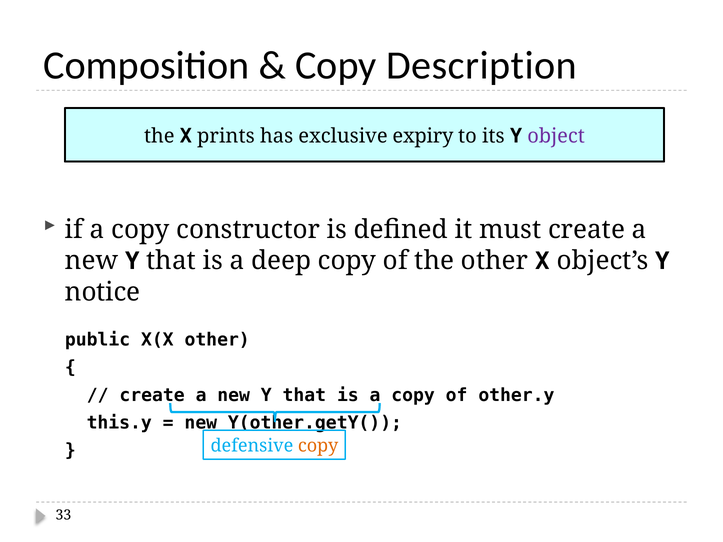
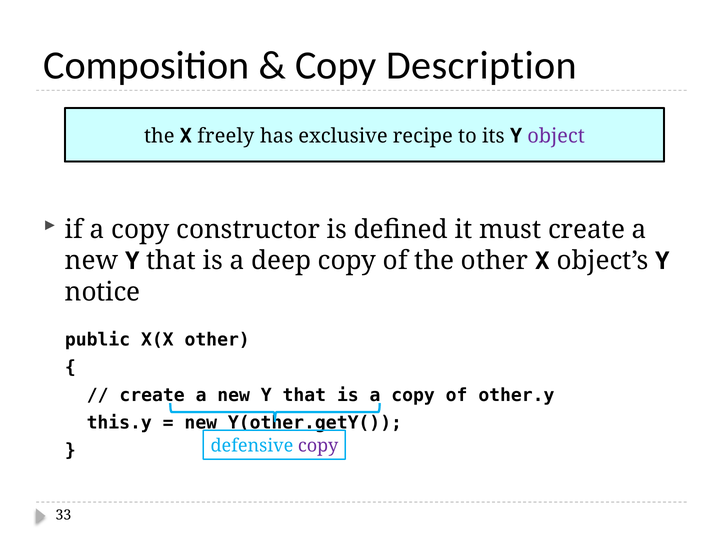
prints: prints -> freely (226, 136)
expiry: expiry -> recipe (423, 136)
copy colour: orange -> purple (318, 446)
